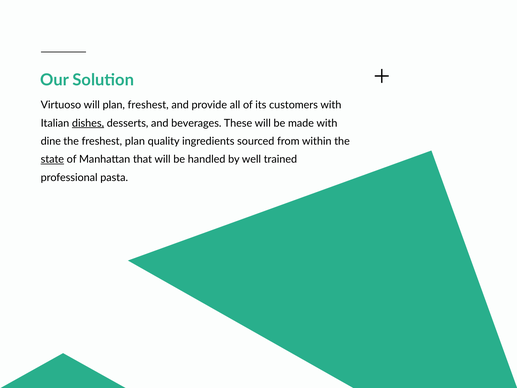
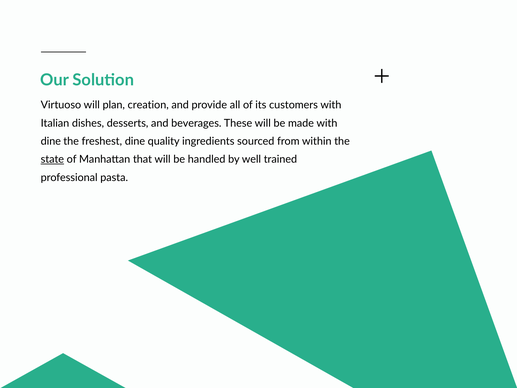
plan freshest: freshest -> creation (148, 105)
dishes underline: present -> none (88, 123)
freshest plan: plan -> dine (135, 141)
